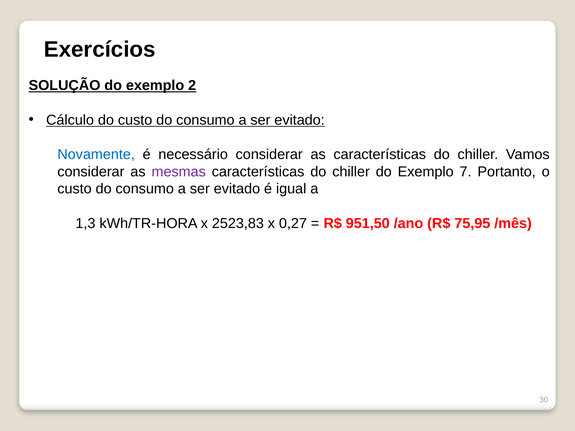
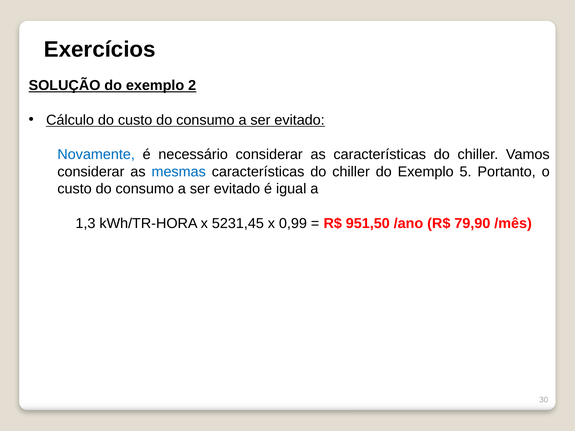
mesmas colour: purple -> blue (179, 172)
7: 7 -> 5 (466, 172)
2523,83: 2523,83 -> 5231,45 (238, 224)
0,27: 0,27 -> 0,99 (293, 224)
75,95: 75,95 -> 79,90 (472, 224)
